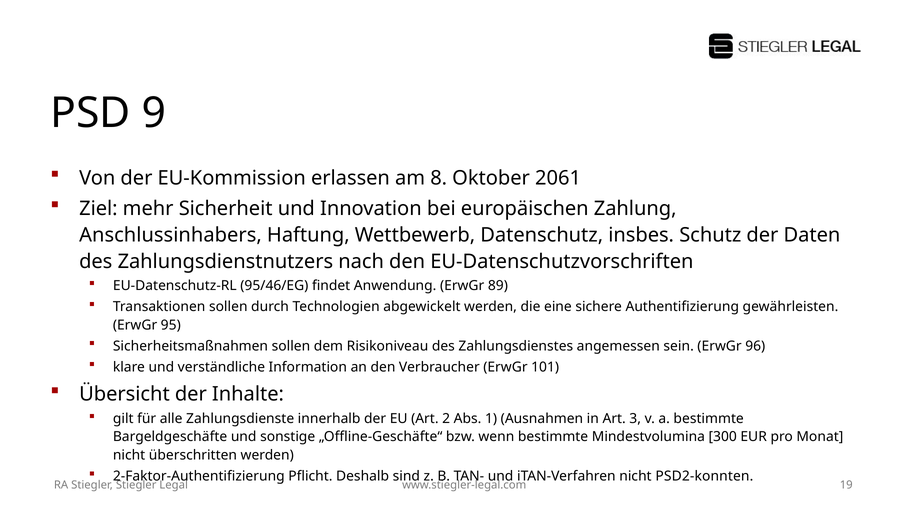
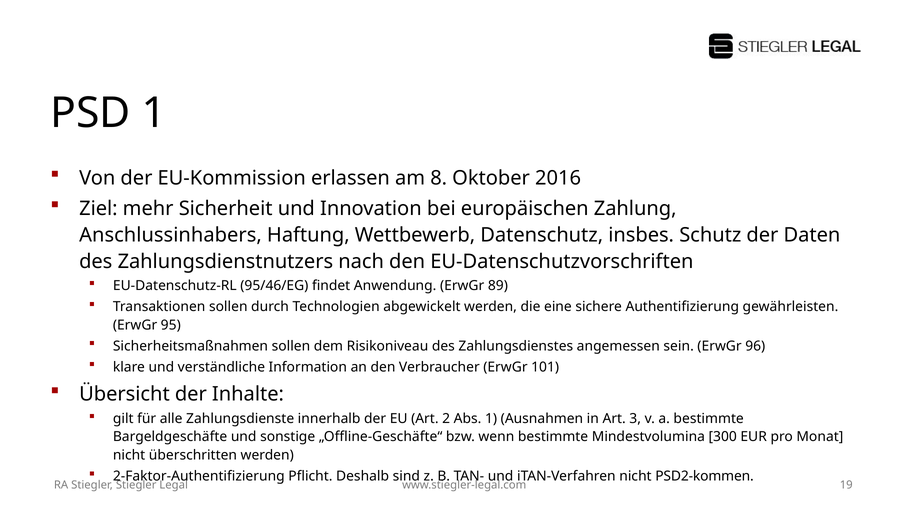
PSD 9: 9 -> 1 (154, 113)
2061: 2061 -> 2016 (558, 178)
PSD2-konnten: PSD2-konnten -> PSD2-kommen (705, 476)
